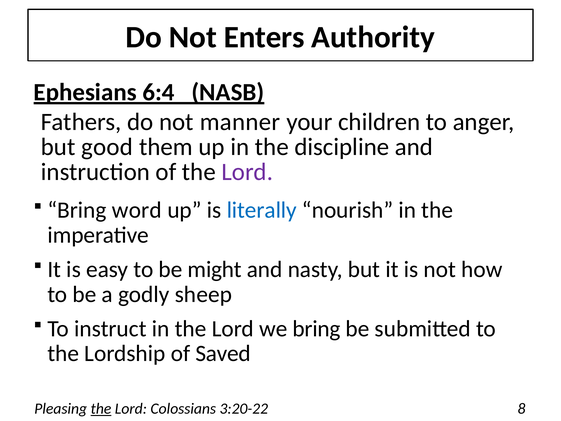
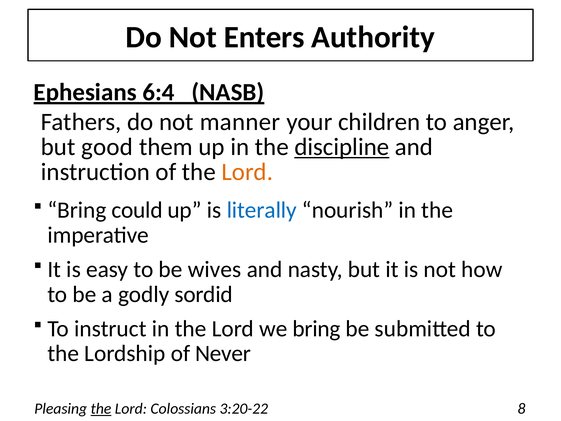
discipline underline: none -> present (342, 147)
Lord colour: purple -> orange (247, 172)
word: word -> could (137, 210)
might: might -> wives (215, 269)
sheep: sheep -> sordid (204, 294)
Saved: Saved -> Never (223, 353)
